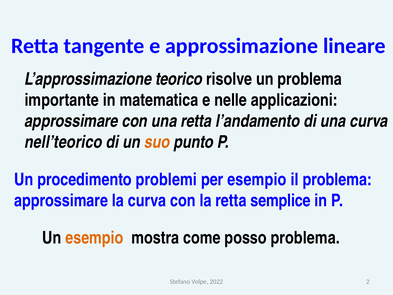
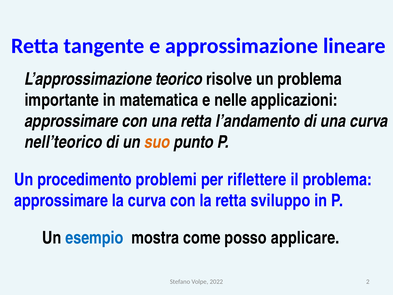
per esempio: esempio -> riflettere (257, 179)
semplice: semplice -> sviluppo (280, 200)
esempio colour: orange -> blue (94, 238)
posso problema: problema -> applicare (305, 238)
